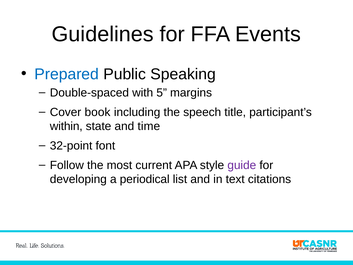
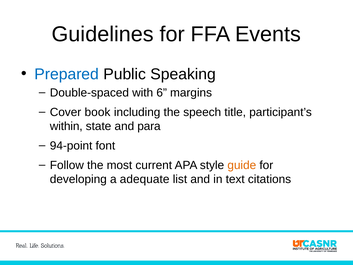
5: 5 -> 6 (162, 93)
time: time -> para (149, 126)
32-point: 32-point -> 94-point (71, 146)
guide colour: purple -> orange (242, 165)
periodical: periodical -> adequate (145, 179)
